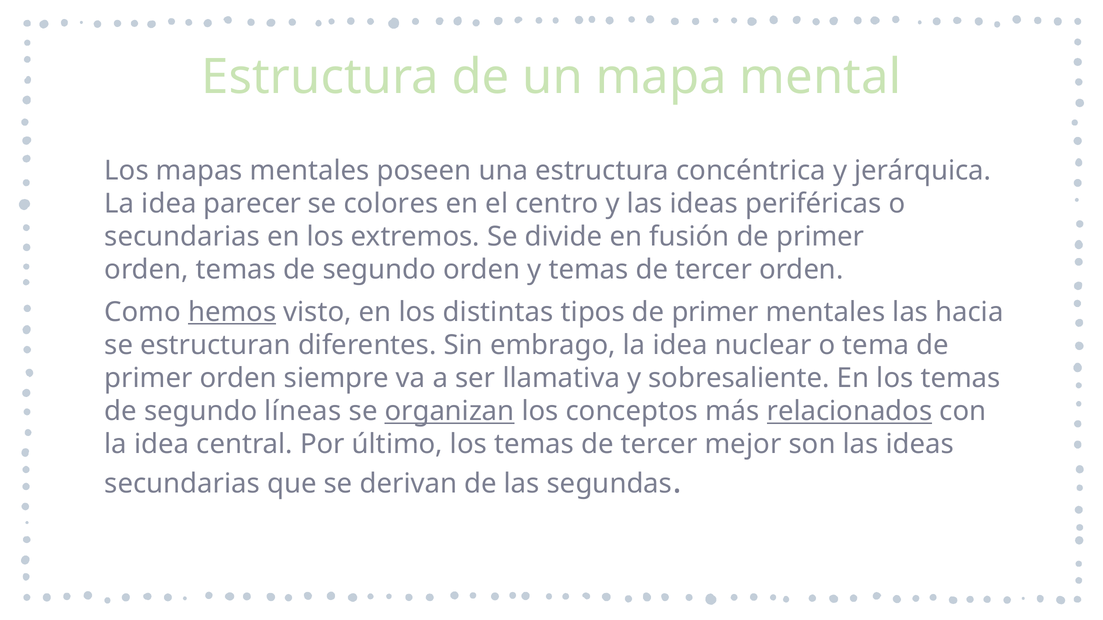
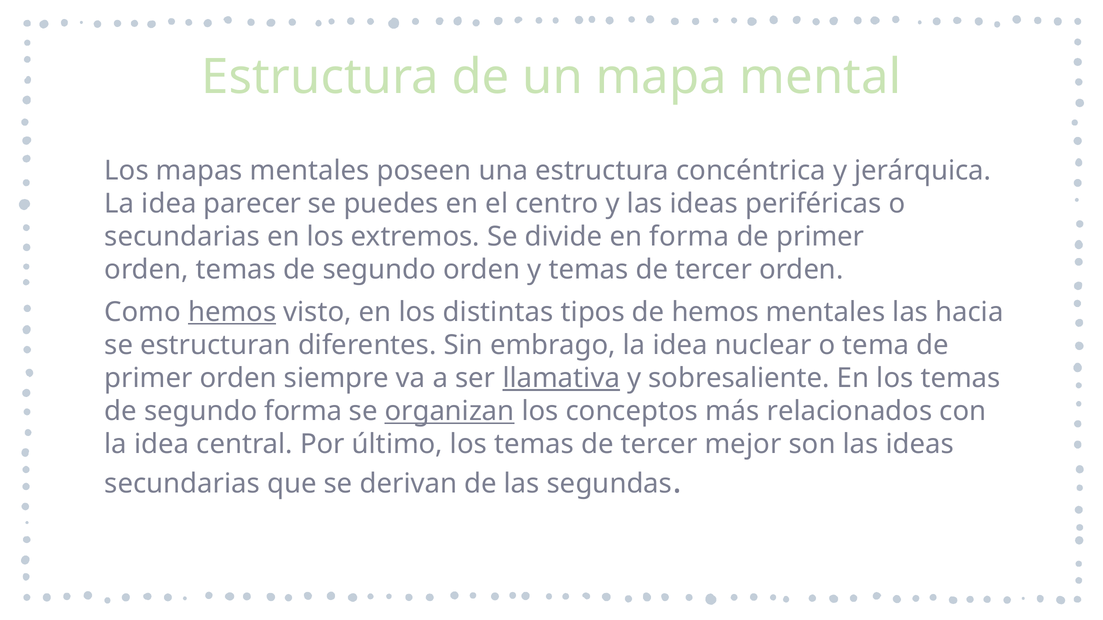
colores: colores -> puedes (391, 204)
en fusión: fusión -> forma (689, 237)
tipos de primer: primer -> hemos (715, 312)
llamativa underline: none -> present (561, 378)
segundo líneas: líneas -> forma (303, 412)
relacionados underline: present -> none (850, 412)
